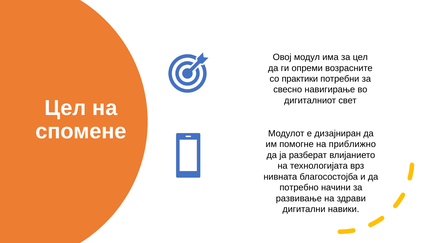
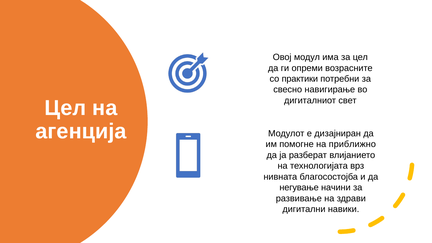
спомене: спомене -> агенција (81, 131)
потребно: потребно -> негување (299, 188)
